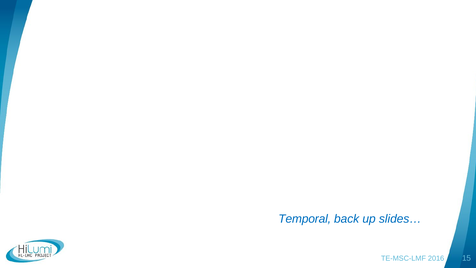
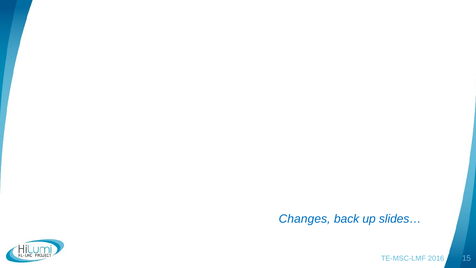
Temporal: Temporal -> Changes (305, 219)
